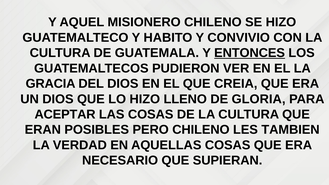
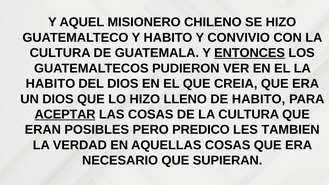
GRACIA: GRACIA -> HABITO (50, 84)
DE GLORIA: GLORIA -> HABITO (259, 99)
ACEPTAR underline: none -> present (65, 114)
PERO CHILENO: CHILENO -> PREDICO (201, 130)
